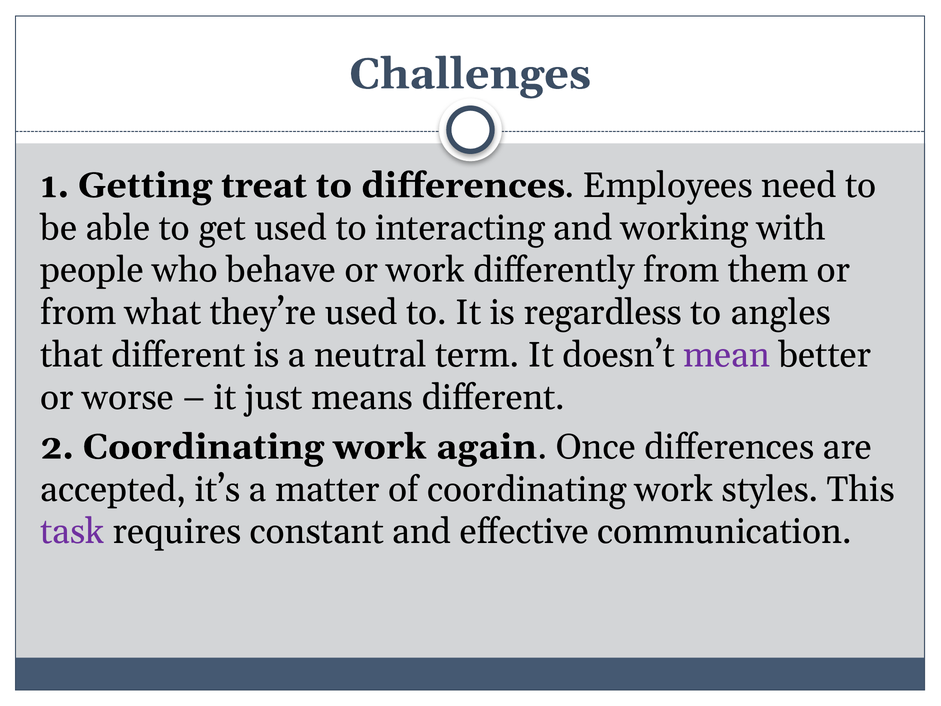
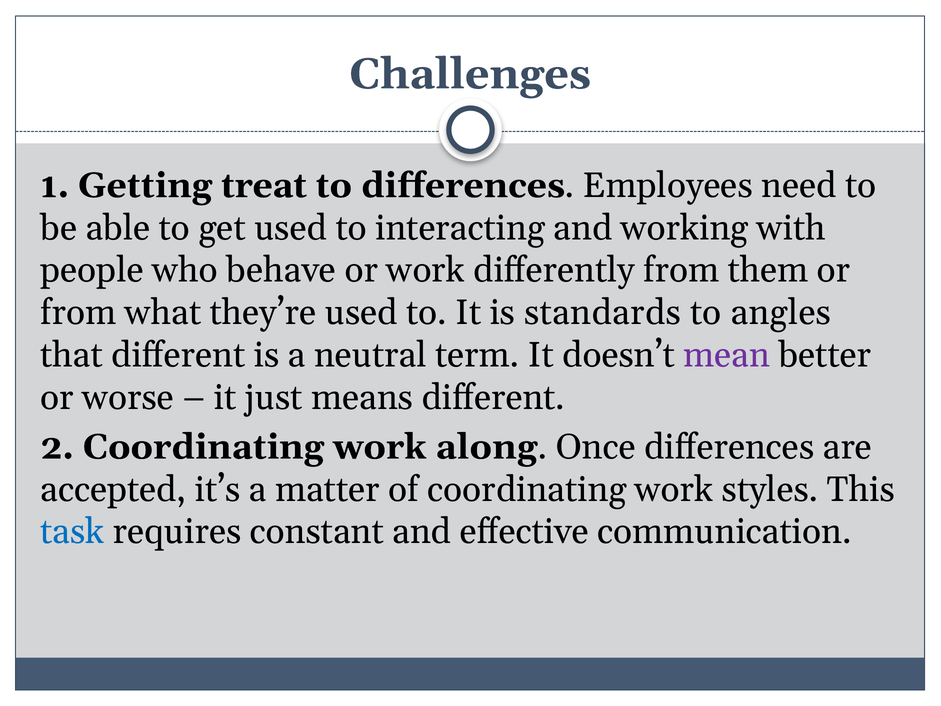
regardless: regardless -> standards (603, 313)
again: again -> along (487, 447)
task colour: purple -> blue (72, 532)
